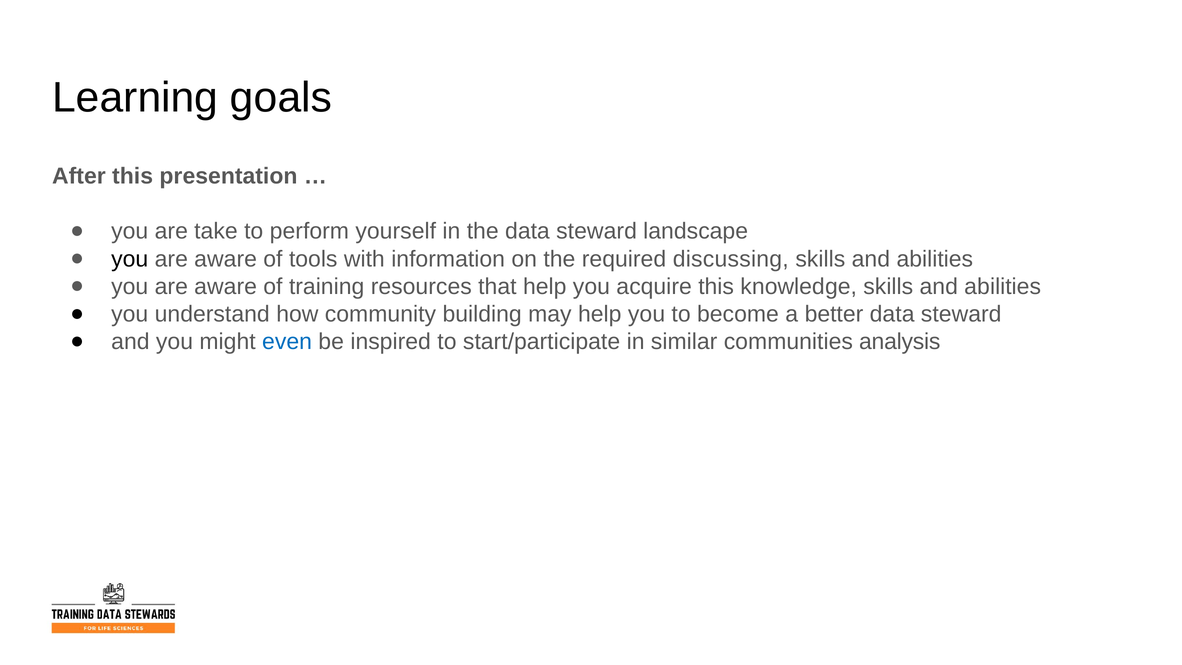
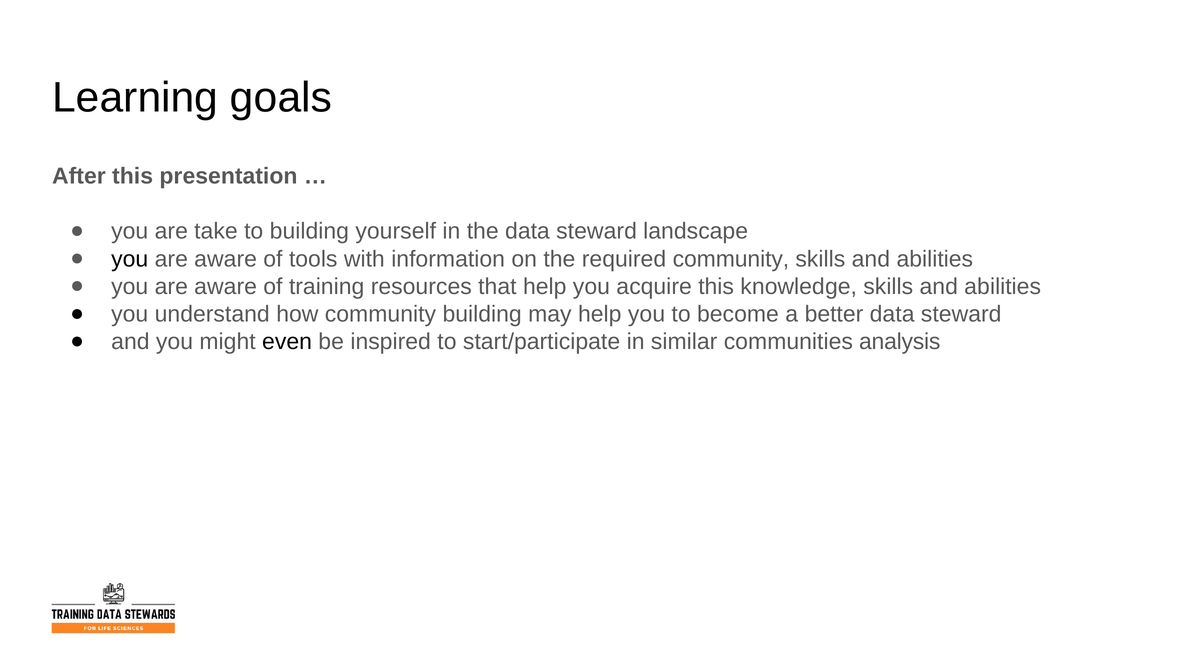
to perform: perform -> building (309, 231)
required discussing: discussing -> community (731, 259)
even colour: blue -> black (287, 342)
